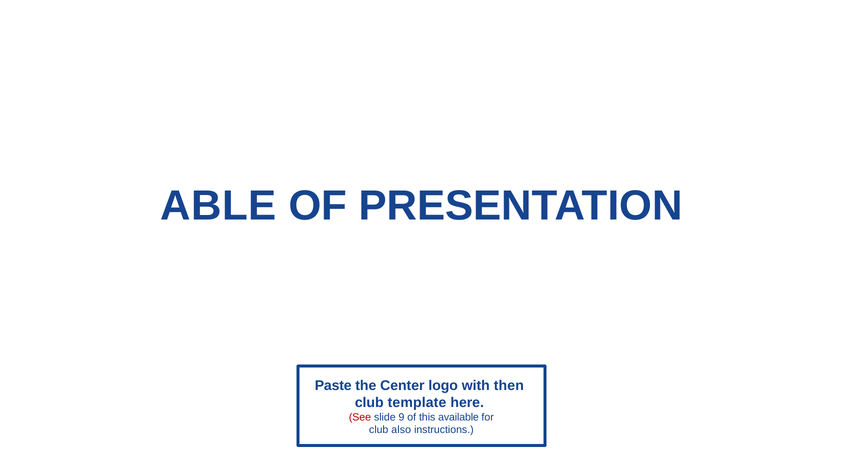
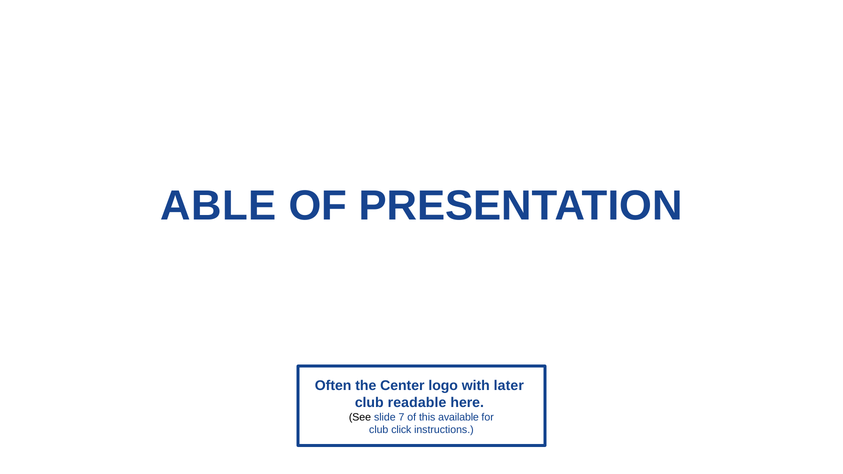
Paste: Paste -> Often (333, 386)
then: then -> later (509, 386)
template: template -> readable (417, 403)
See colour: red -> black (360, 417)
9: 9 -> 7 (401, 417)
also: also -> click (401, 430)
